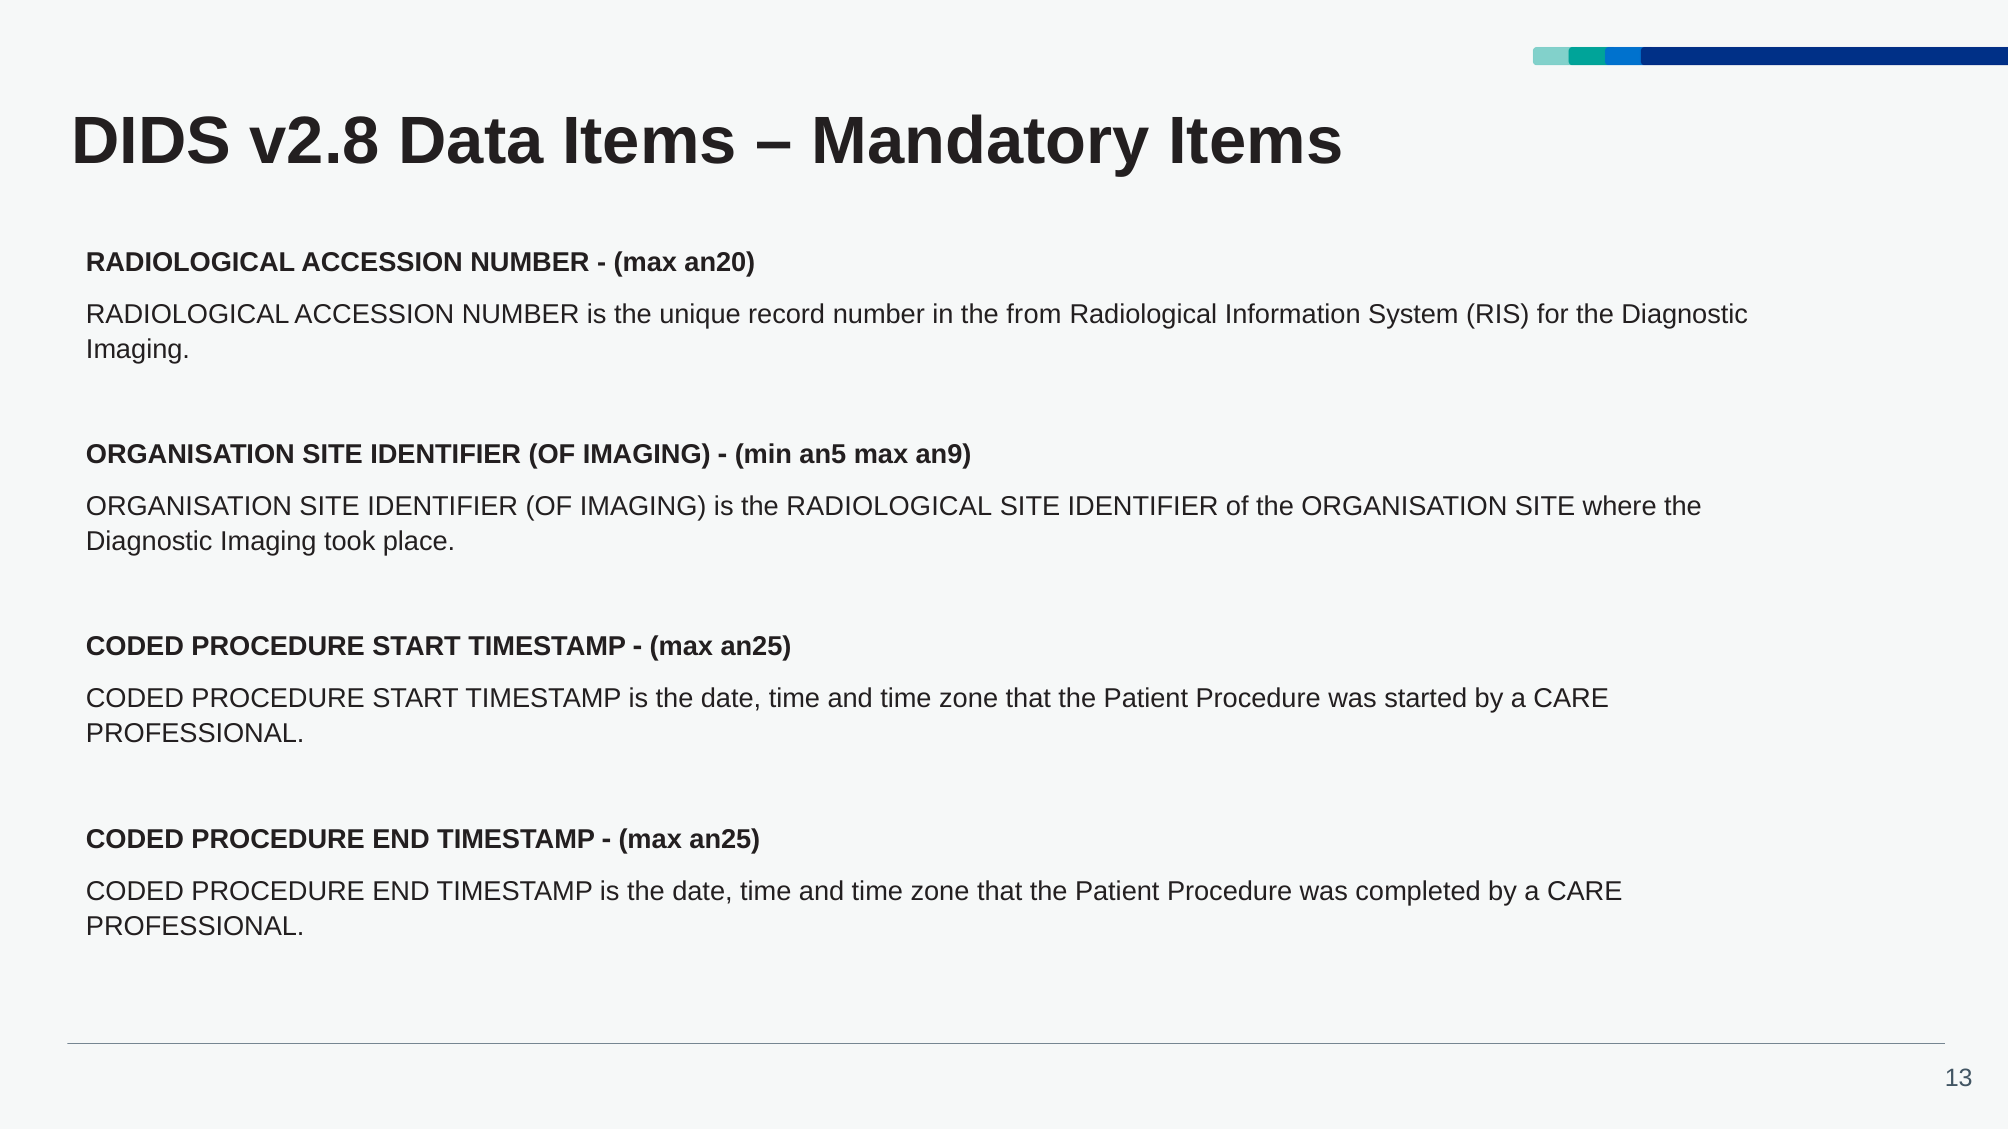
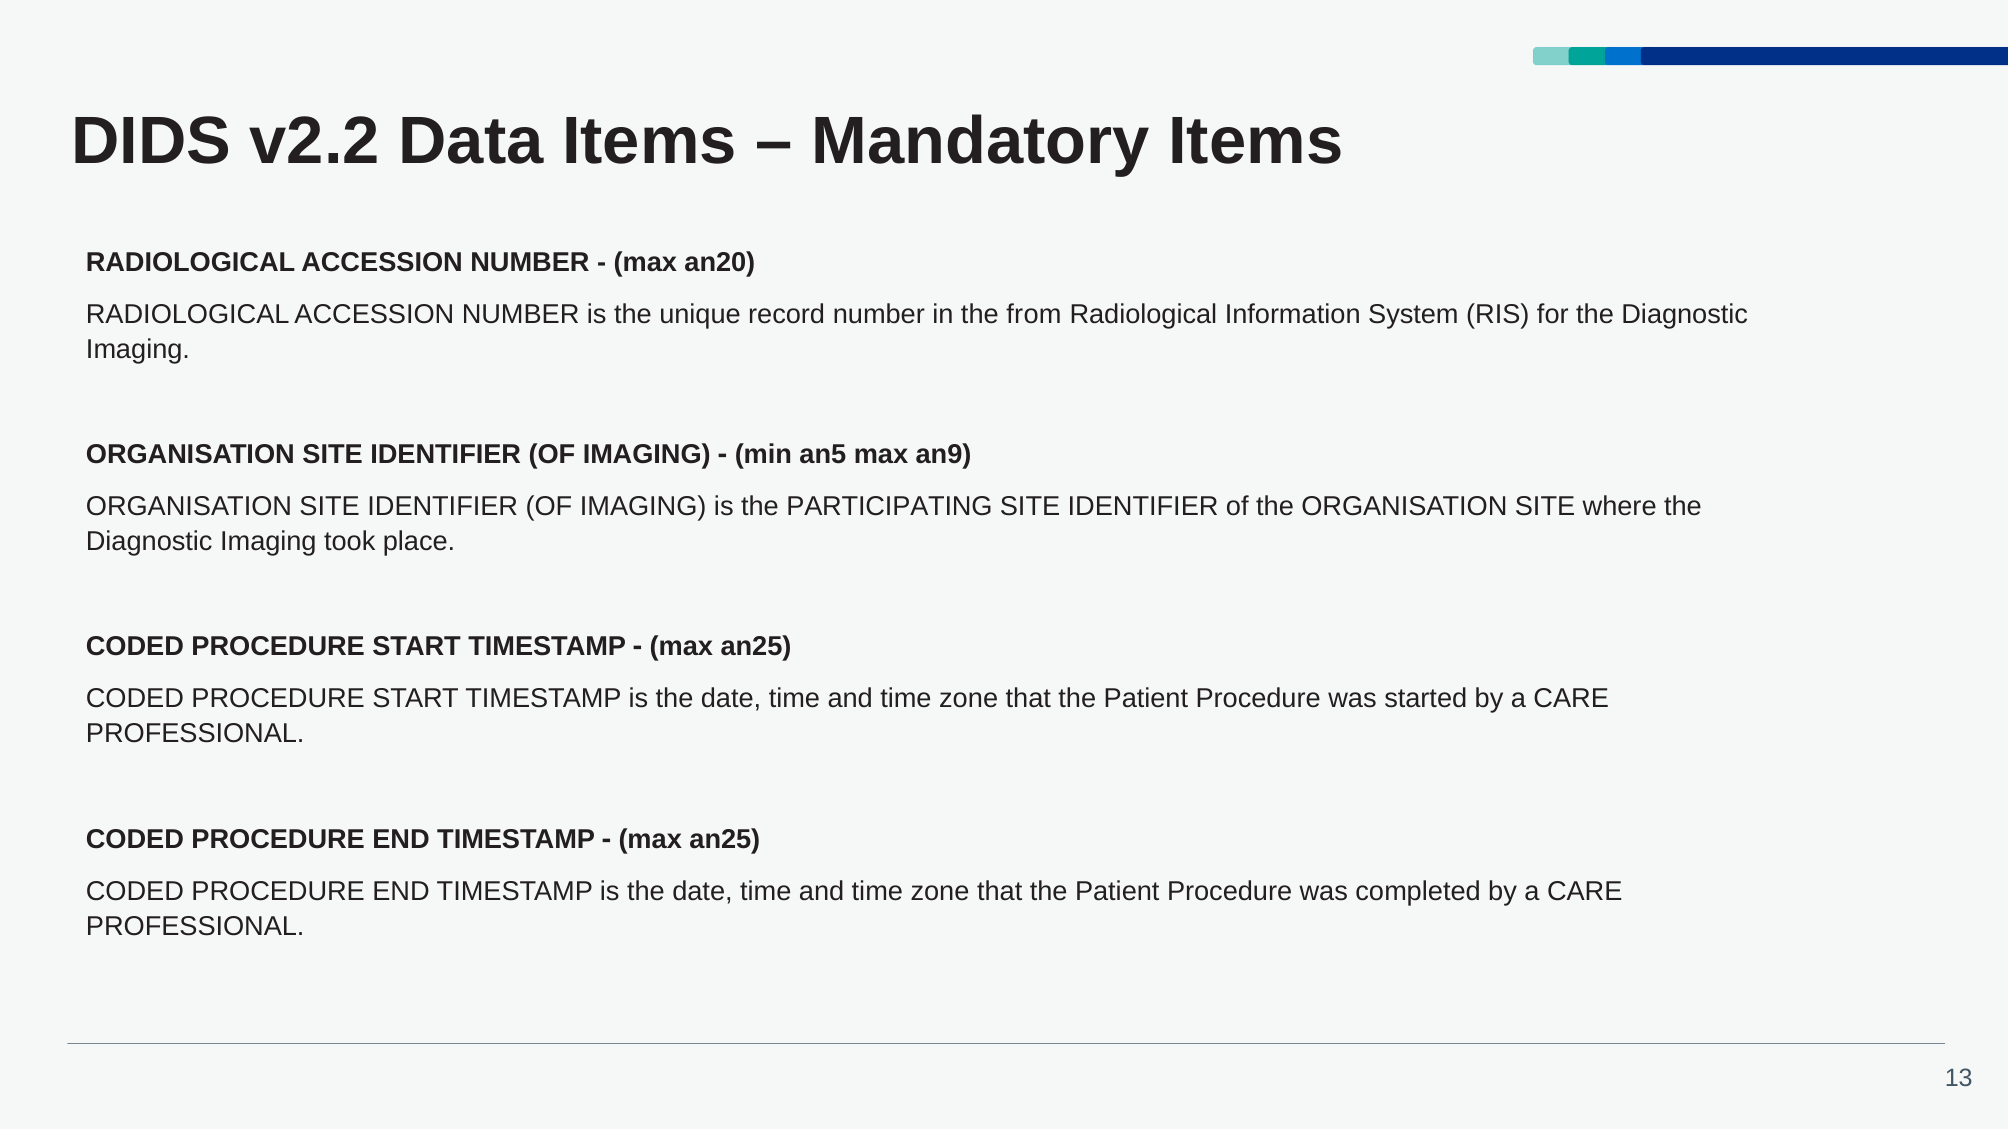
v2.8: v2.8 -> v2.2 (315, 142)
the RADIOLOGICAL: RADIOLOGICAL -> PARTICIPATING (889, 507)
